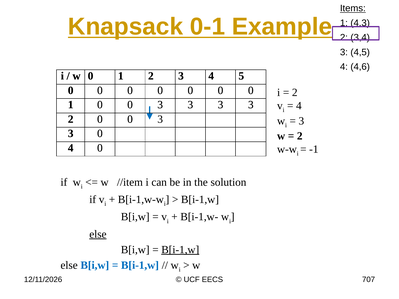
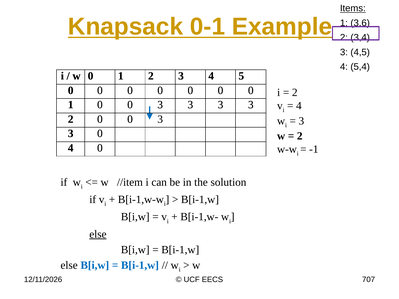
4,3: 4,3 -> 3,6 (360, 23)
4,6: 4,6 -> 5,4 (360, 67)
B[i-1,w underline: present -> none (180, 250)
